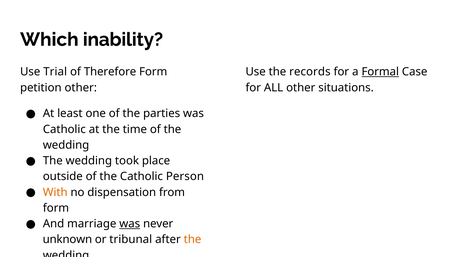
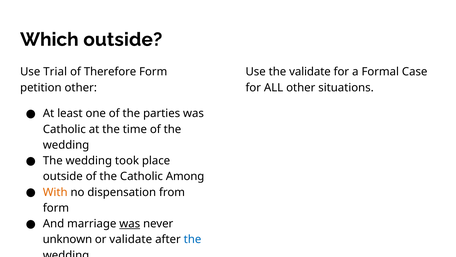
Which inability: inability -> outside (123, 39)
the records: records -> validate (310, 72)
Formal underline: present -> none (380, 72)
Person: Person -> Among (185, 176)
or tribunal: tribunal -> validate (131, 239)
the colour: orange -> blue (193, 239)
